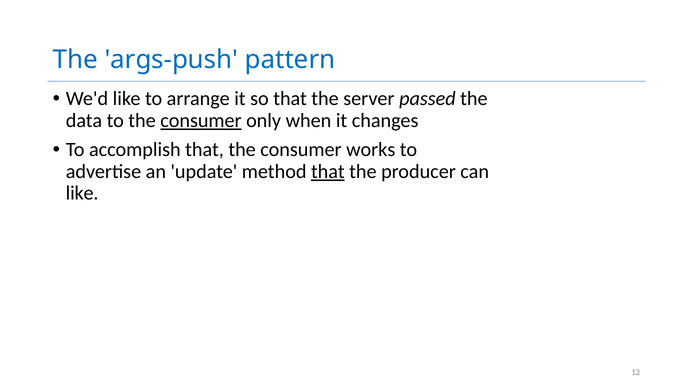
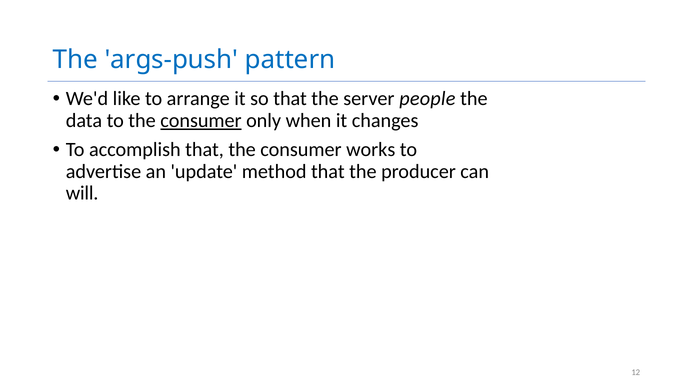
passed: passed -> people (427, 99)
that underline: present -> none (328, 171)
like: like -> will (82, 193)
